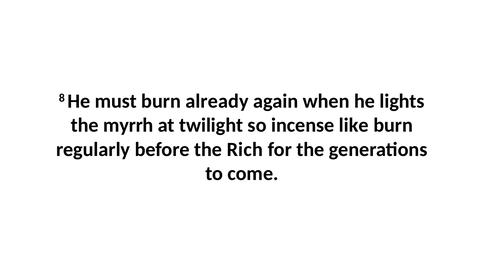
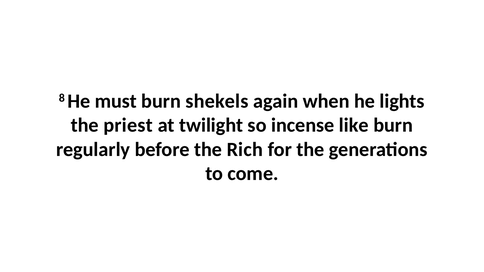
already: already -> shekels (217, 101)
myrrh: myrrh -> priest (128, 125)
